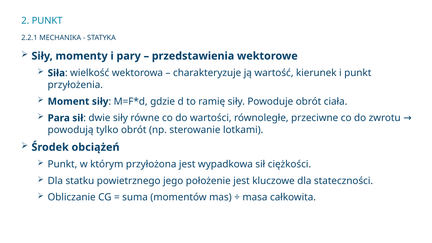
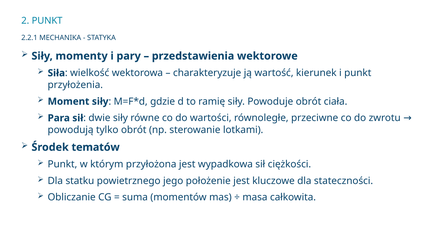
obciążeń: obciążeń -> tematów (96, 147)
